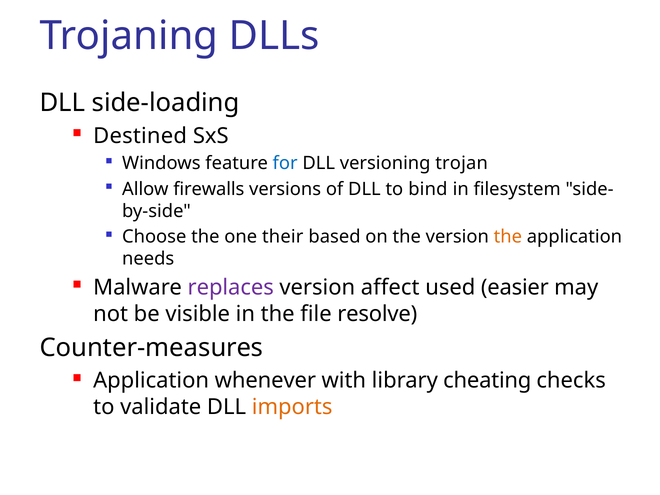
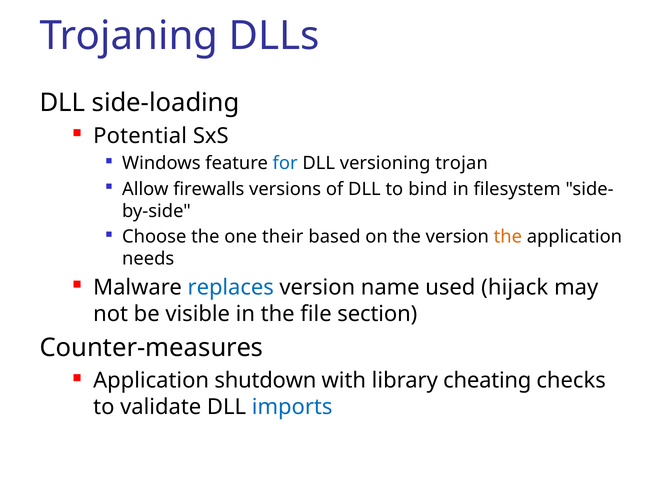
Destined: Destined -> Potential (140, 136)
replaces colour: purple -> blue (231, 288)
affect: affect -> name (390, 288)
easier: easier -> hijack (515, 288)
resolve: resolve -> section (377, 314)
whenever: whenever -> shutdown (265, 381)
imports colour: orange -> blue (292, 407)
